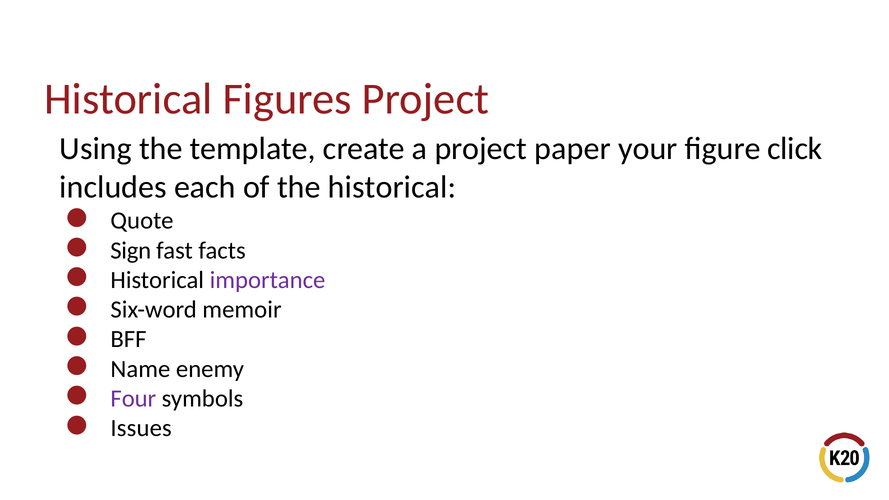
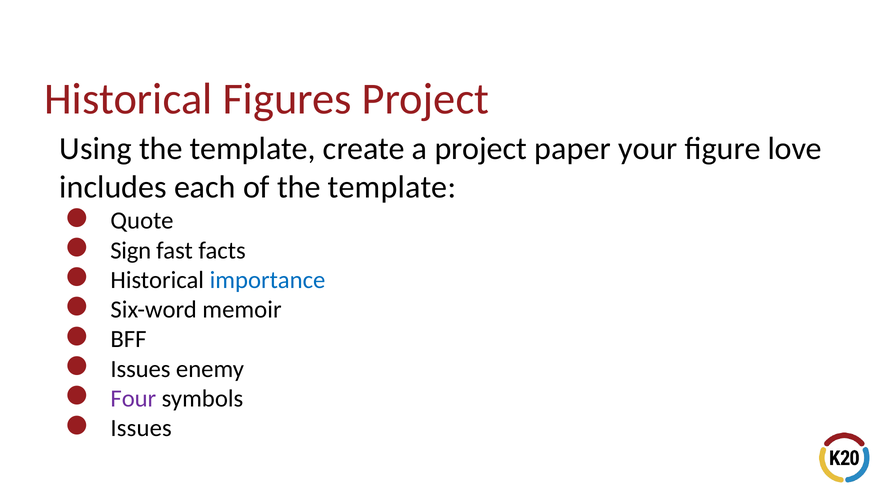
click: click -> love (795, 149)
of the historical: historical -> template (392, 187)
importance colour: purple -> blue (268, 280)
Name: Name -> Issues (140, 369)
